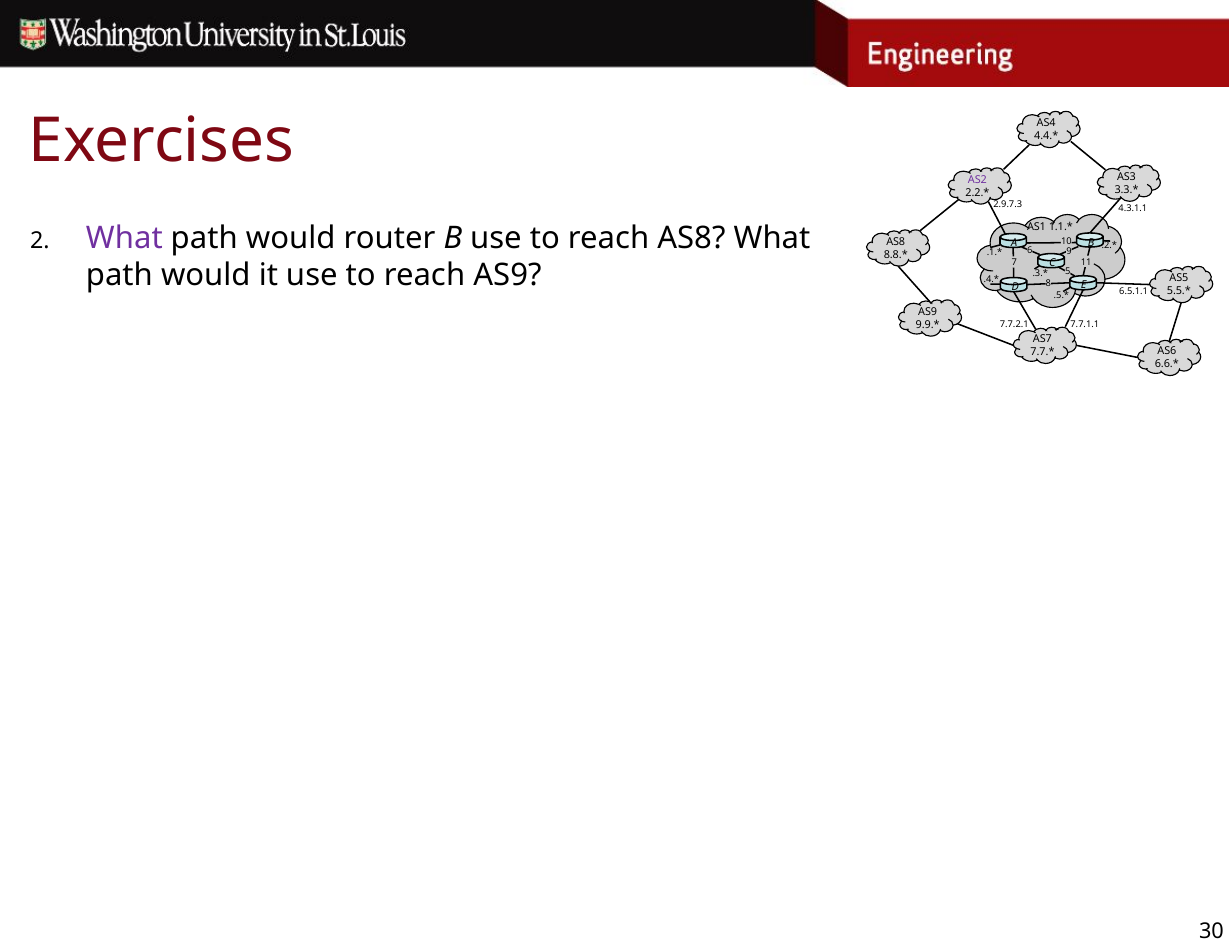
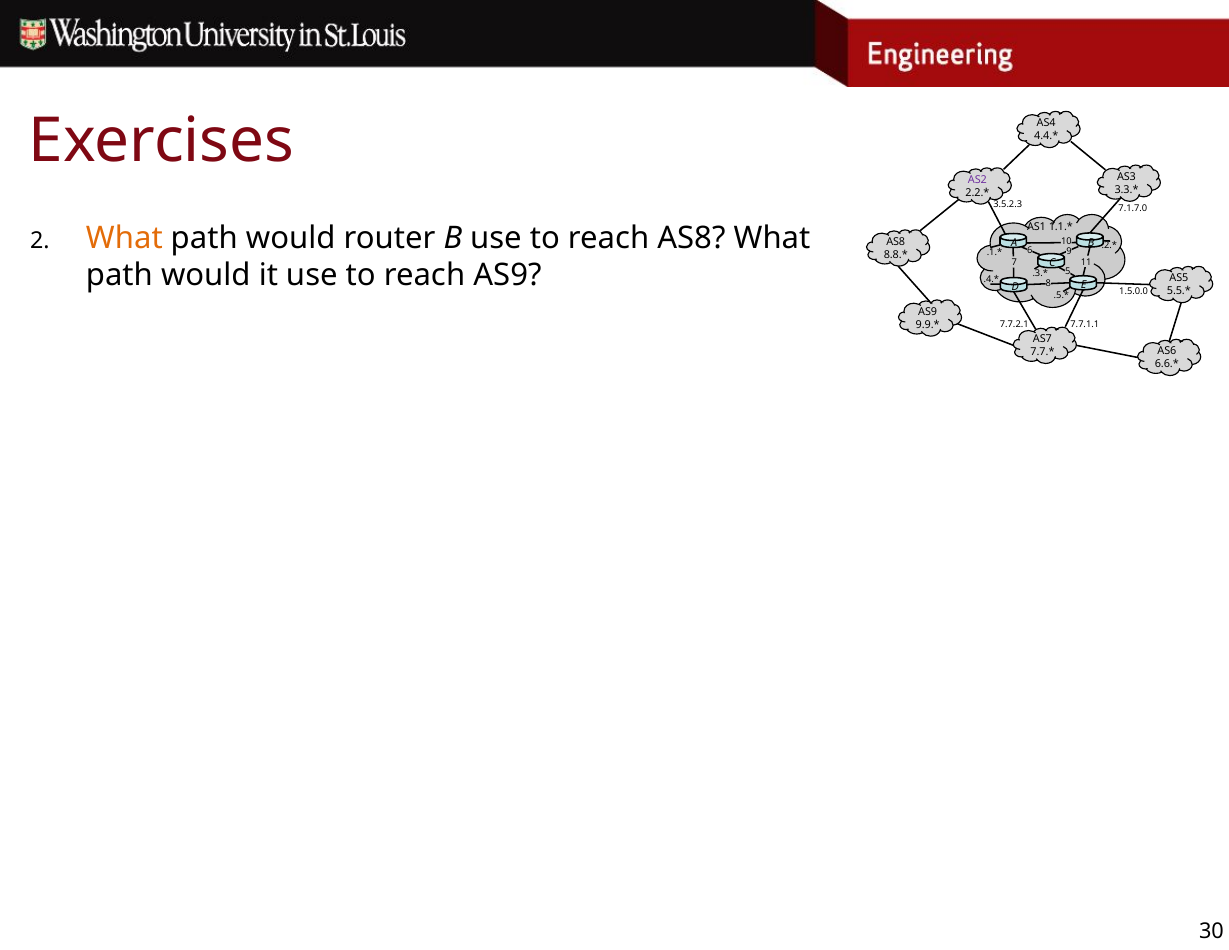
2.9.7.3: 2.9.7.3 -> 3.5.2.3 (1008, 204)
4.3.1.1: 4.3.1.1 -> 7.1.7.0 (1133, 209)
What colour: purple -> orange (124, 238)
6.5.1.1: 6.5.1.1 -> 1.5.0.0 (1134, 291)
